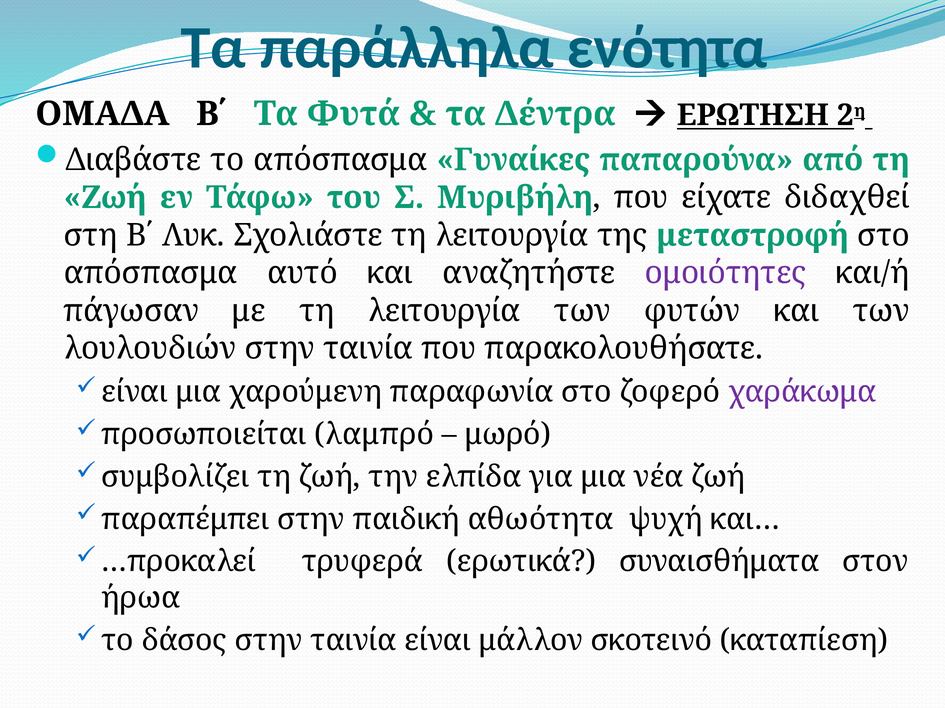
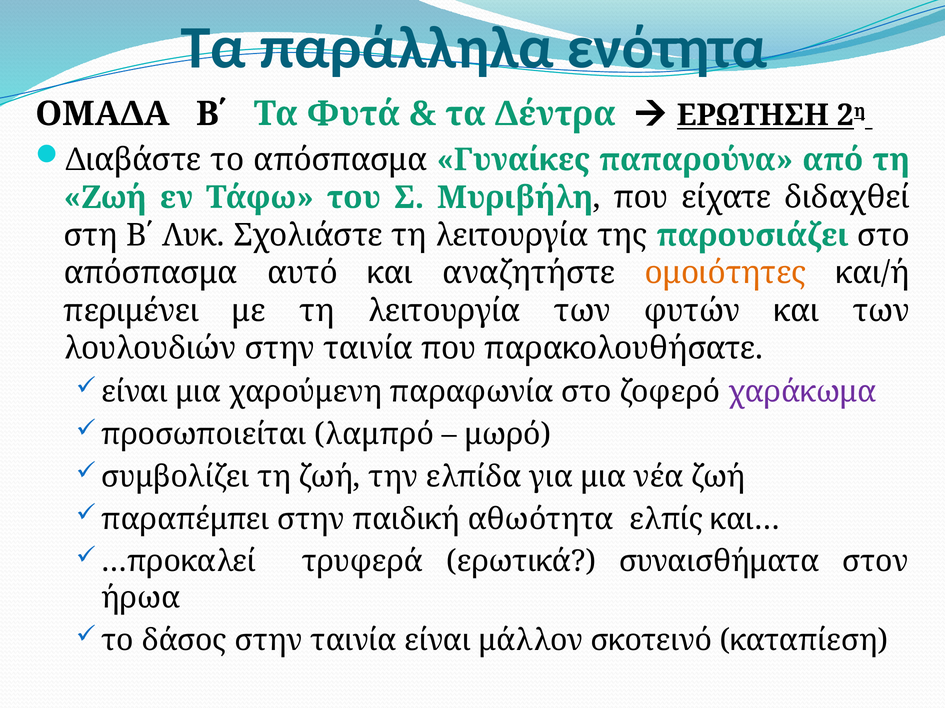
μεταστροφή: μεταστροφή -> παρουσιάζει (753, 236)
ομοιότητες colour: purple -> orange (726, 273)
πάγωσαν: πάγωσαν -> περιμένει (131, 311)
ψυχή: ψυχή -> ελπίς (666, 520)
